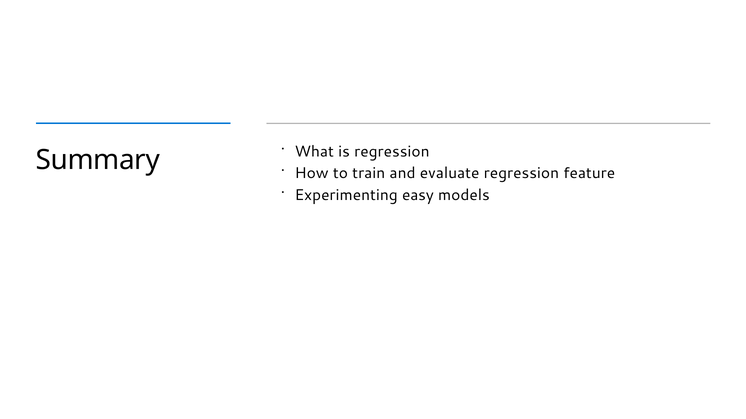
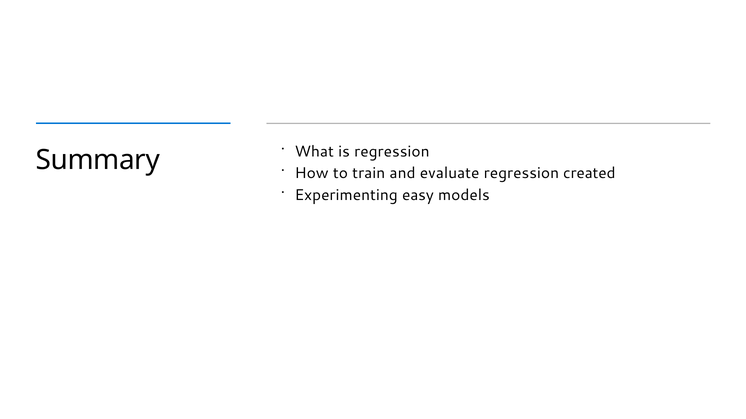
feature: feature -> created (589, 174)
